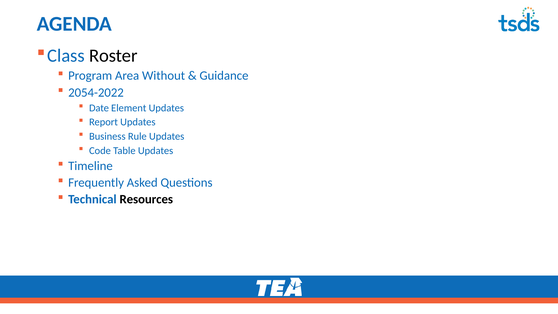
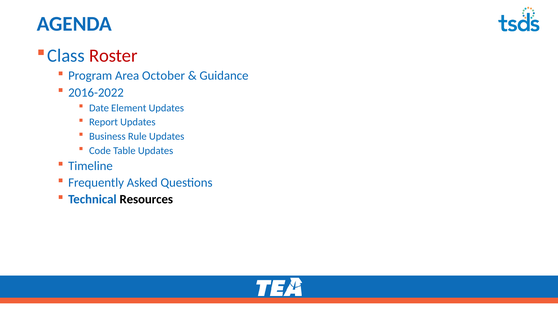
Roster colour: black -> red (113, 56)
Without: Without -> October (164, 76)
2054-2022: 2054-2022 -> 2016-2022 (96, 92)
